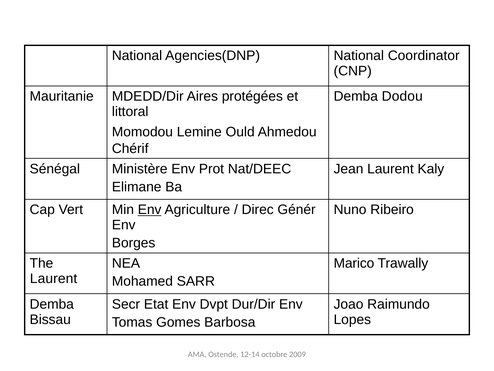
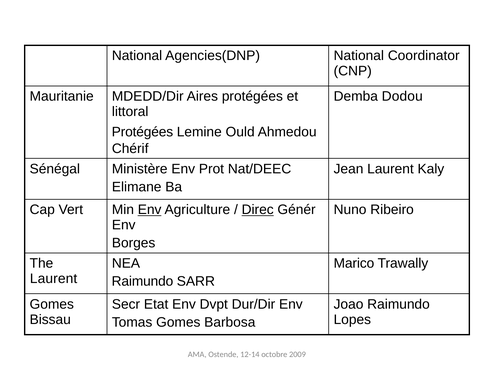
Momodou: Momodou -> Protégées (142, 132)
Direc underline: none -> present (258, 209)
Mohamed: Mohamed -> Raimundo (142, 281)
Demba: Demba -> Gomes (52, 304)
